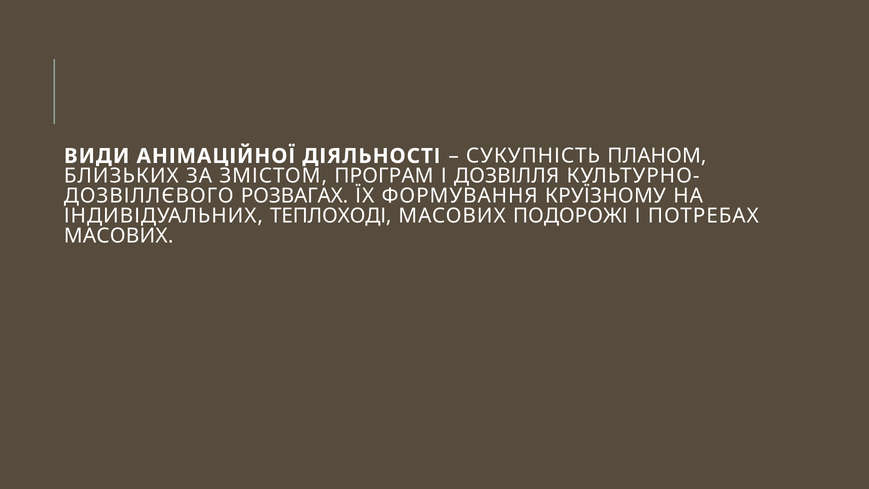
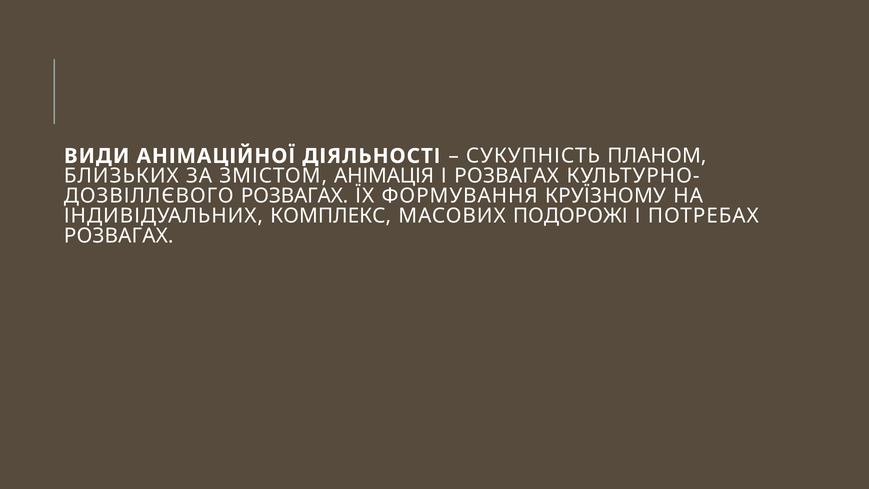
ПРОГРАМ: ПРОГРАМ -> АНІМАЦІЯ (384, 176)
І ДОЗВІЛЛЯ: ДОЗВІЛЛЯ -> РОЗВАГАХ (507, 176)
ТЕПЛОХОДІ: ТЕПЛОХОДІ -> КОМПЛЕКС (331, 216)
МАСОВИХ: МАСОВИХ -> РОЗВАГАХ (119, 236)
